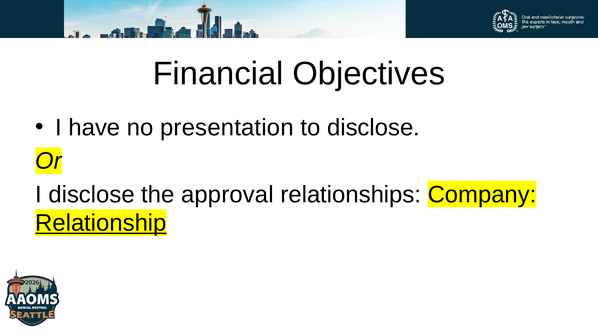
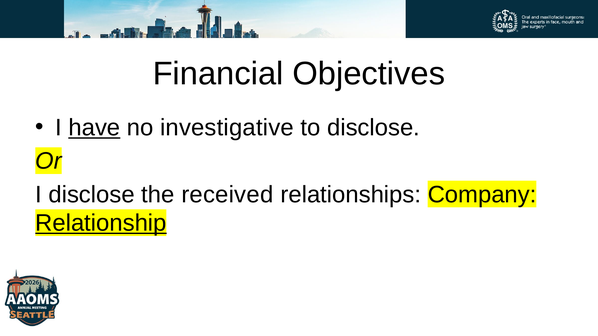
have underline: none -> present (94, 128)
presentation: presentation -> investigative (227, 128)
approval: approval -> received (227, 195)
